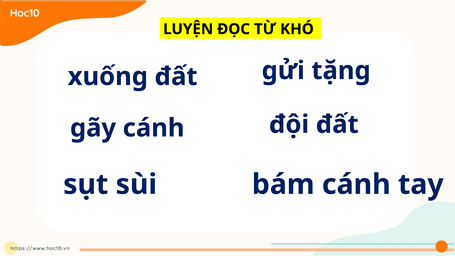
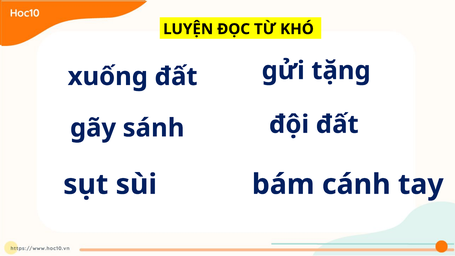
gãy cánh: cánh -> sánh (154, 128)
